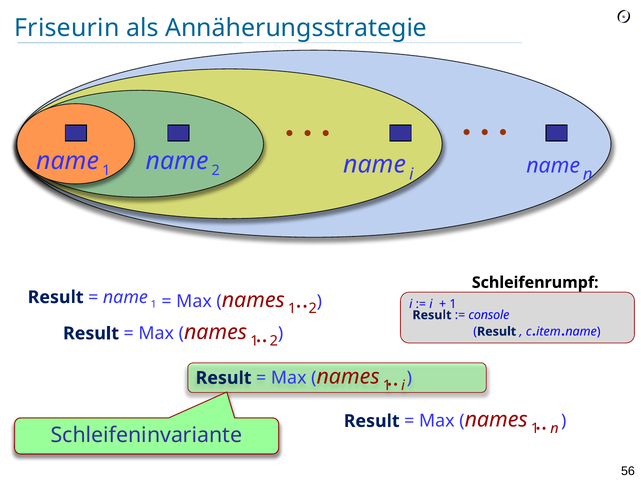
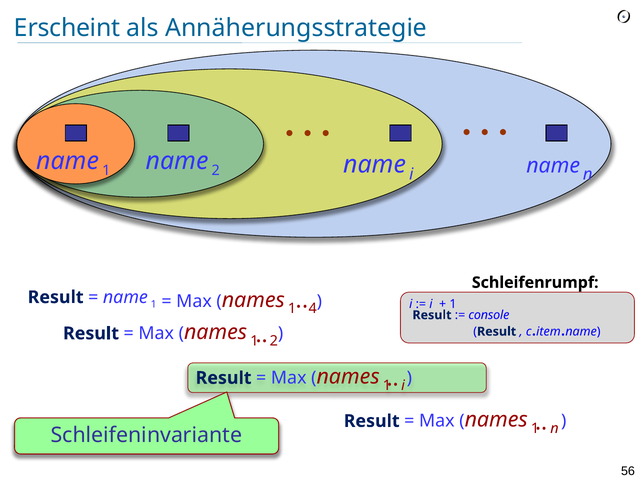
Friseurin: Friseurin -> Erscheint (67, 28)
2: 2 -> 4 (313, 309)
